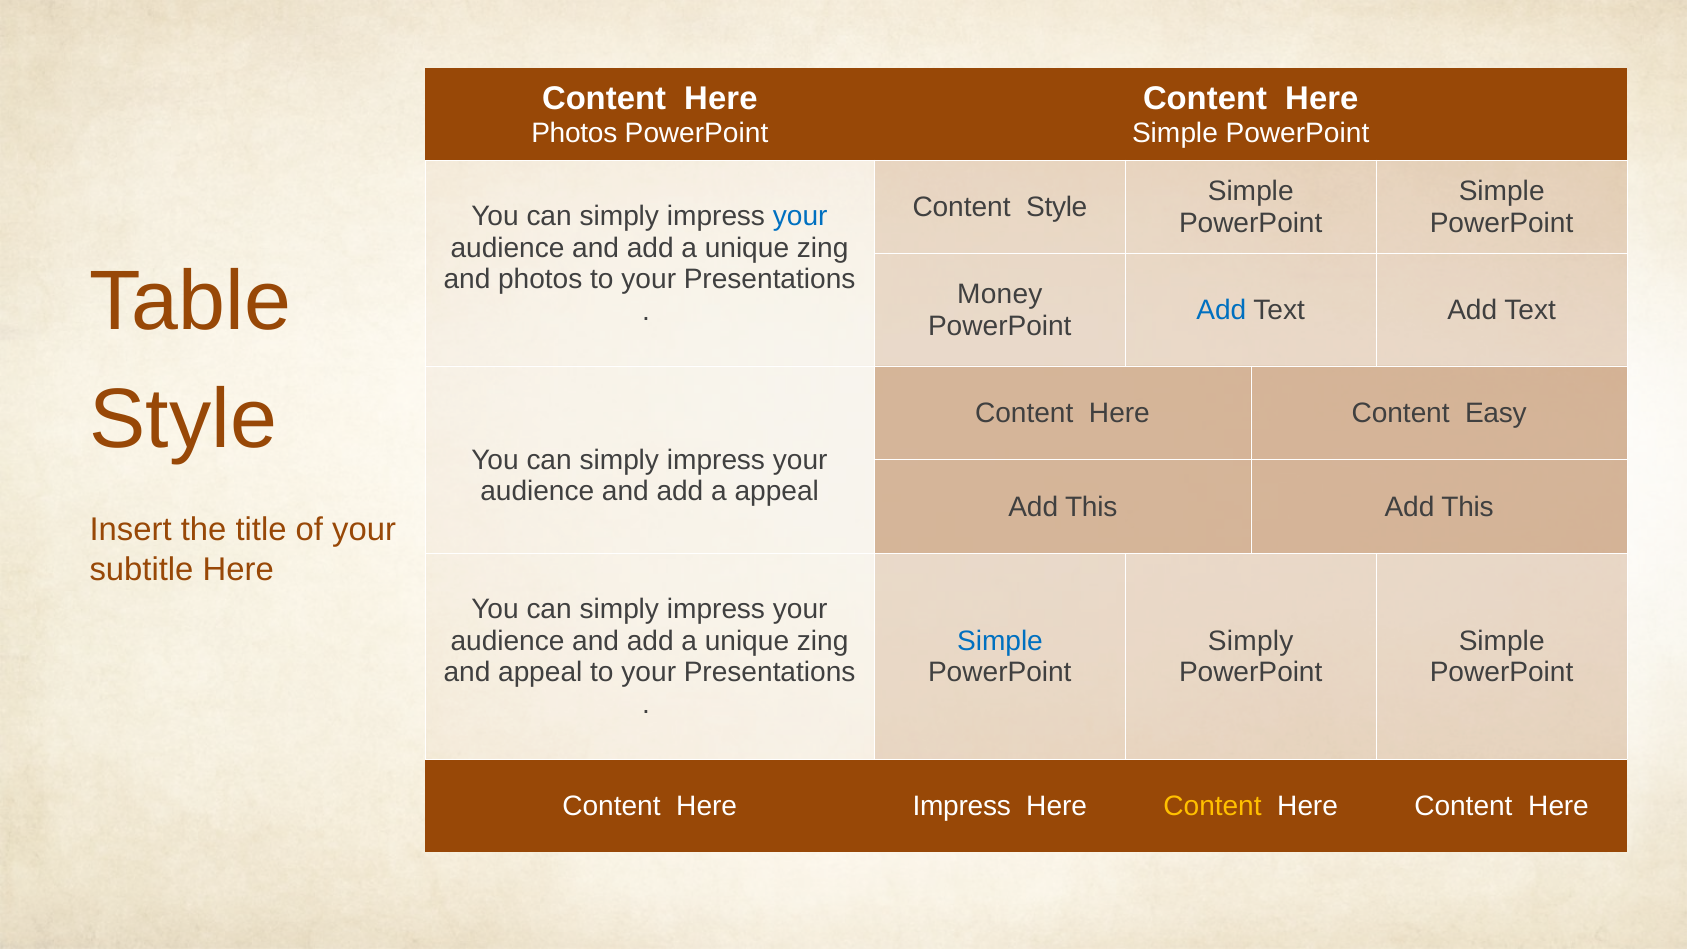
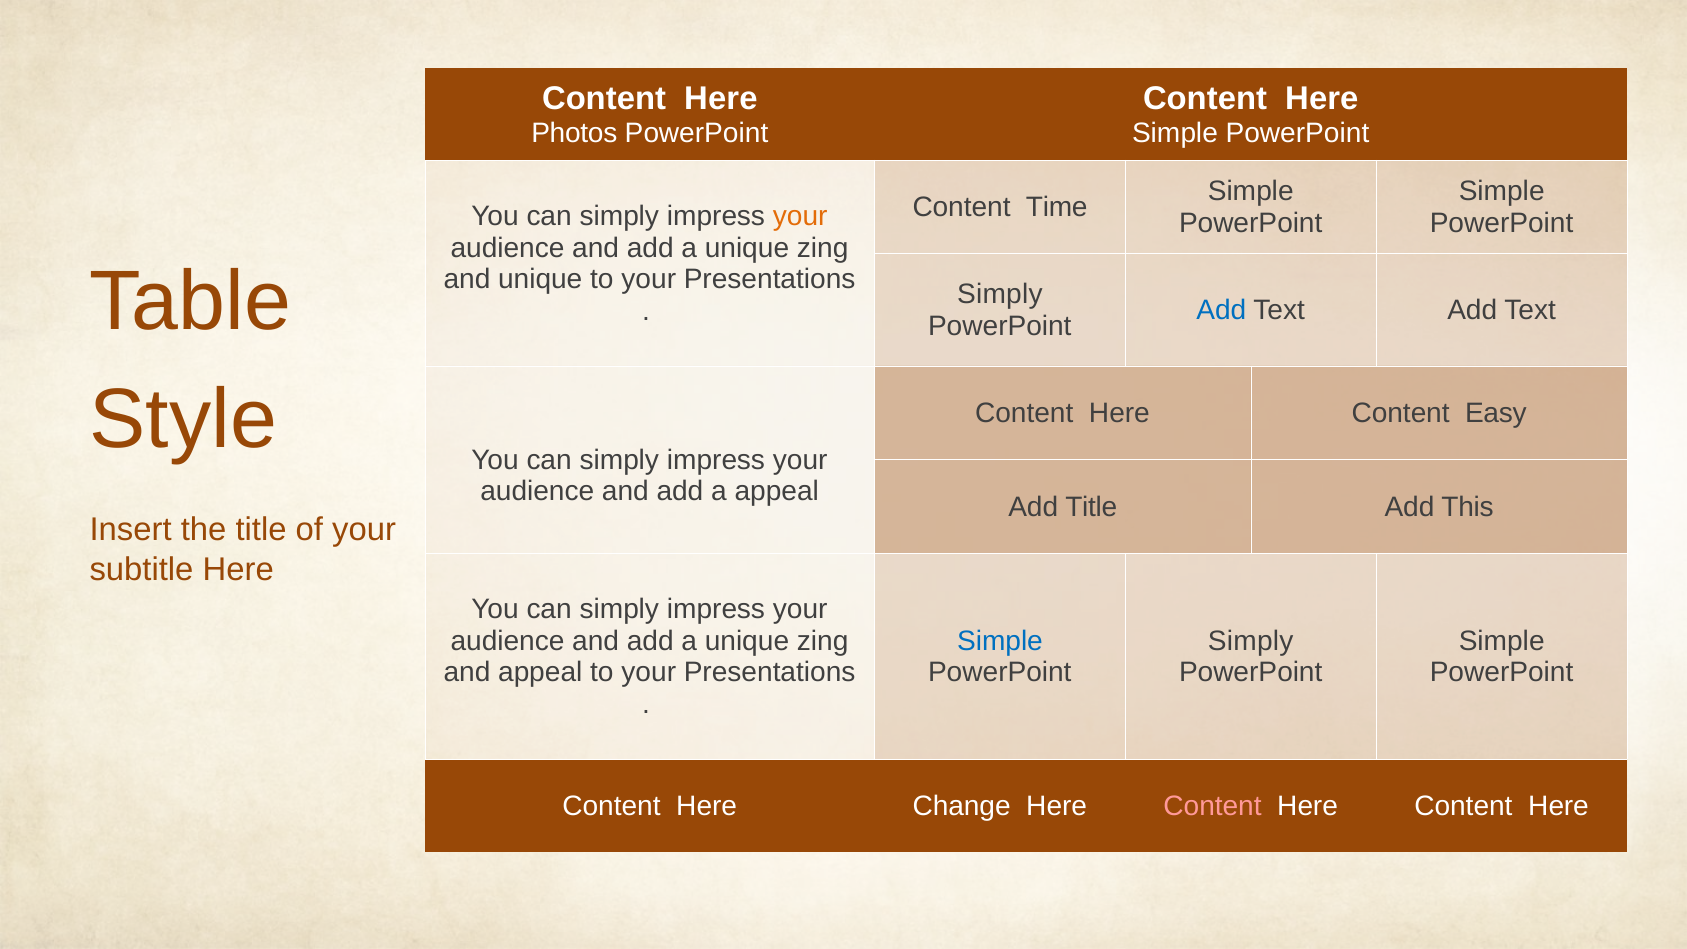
Content Style: Style -> Time (1057, 207)
your colour: blue -> orange (800, 216)
and photos: photos -> unique (540, 279)
Money: Money -> Simply (1000, 295)
This: This -> Title (1091, 507)
Here Impress: Impress -> Change (962, 806)
Content colour: yellow -> pink (1213, 806)
